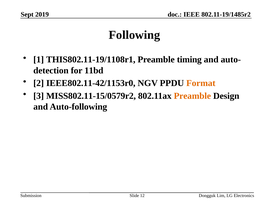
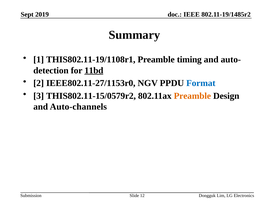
Following: Following -> Summary (134, 35)
11bd underline: none -> present (94, 70)
IEEE802.11-42/1153r0: IEEE802.11-42/1153r0 -> IEEE802.11-27/1153r0 (91, 83)
Format colour: orange -> blue (201, 83)
MISS802.11-15/0579r2: MISS802.11-15/0579r2 -> THIS802.11-15/0579r2 (91, 96)
Auto-following: Auto-following -> Auto-channels (78, 107)
